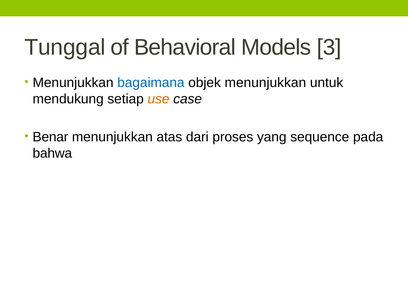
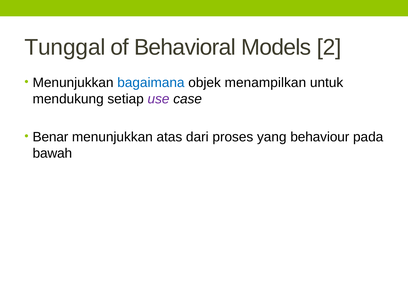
3: 3 -> 2 (329, 47)
objek menunjukkan: menunjukkan -> menampilkan (265, 83)
use colour: orange -> purple (159, 99)
sequence: sequence -> behaviour (320, 137)
bahwa: bahwa -> bawah (52, 153)
